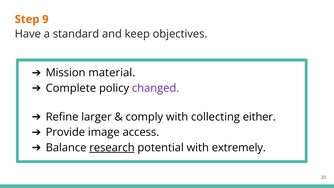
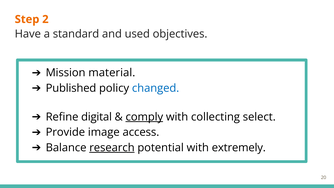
9: 9 -> 2 (45, 19)
keep: keep -> used (137, 34)
Complete: Complete -> Published (71, 88)
changed colour: purple -> blue (156, 88)
larger: larger -> digital (97, 117)
comply underline: none -> present (144, 117)
either: either -> select (259, 117)
